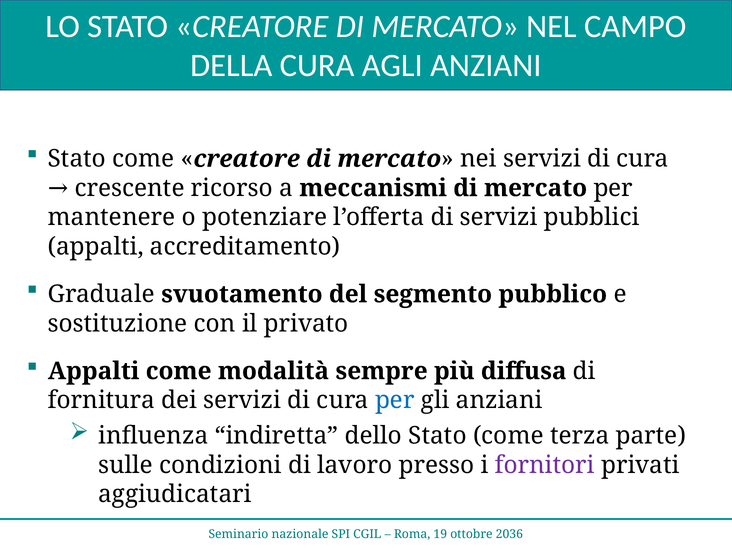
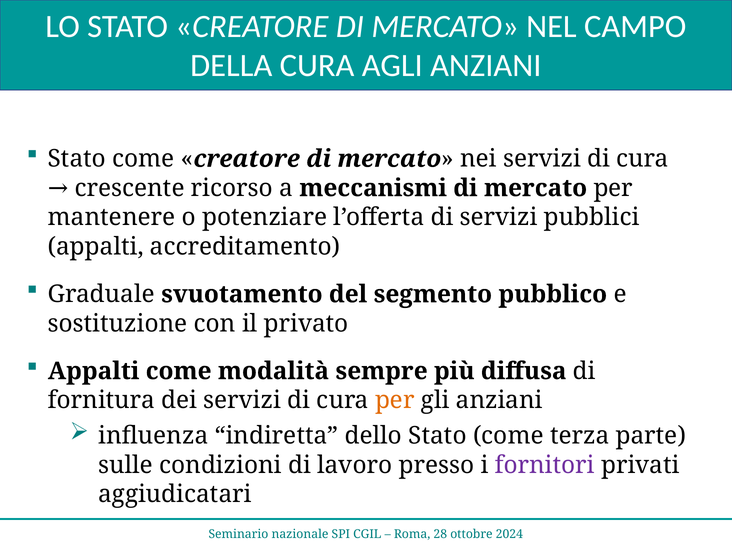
per colour: blue -> orange (395, 400)
19: 19 -> 28 (440, 534)
2036: 2036 -> 2024 (509, 534)
